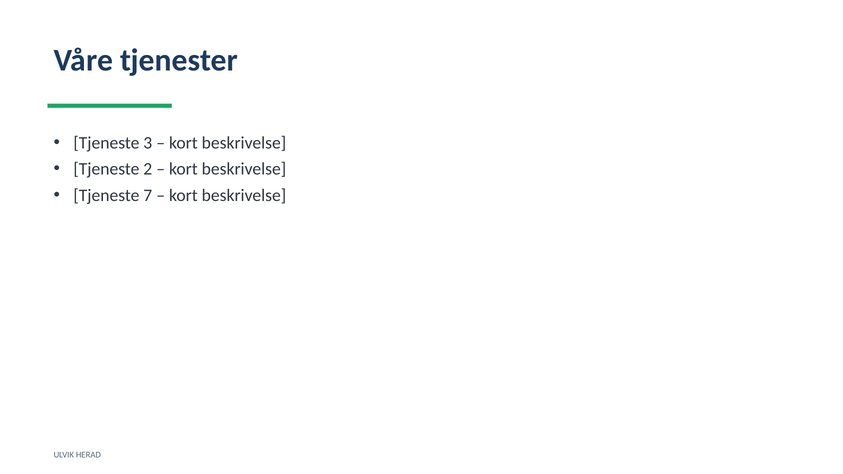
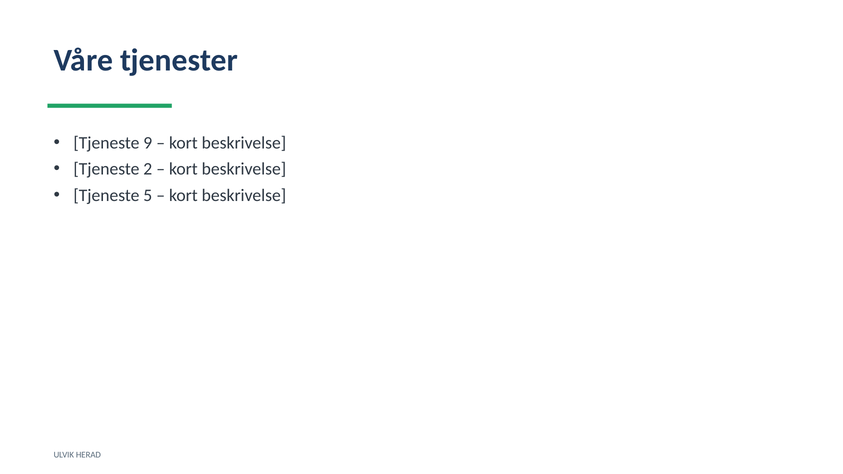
3: 3 -> 9 (148, 143)
7: 7 -> 5 (148, 195)
